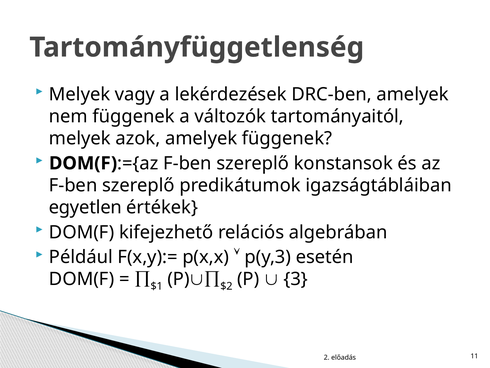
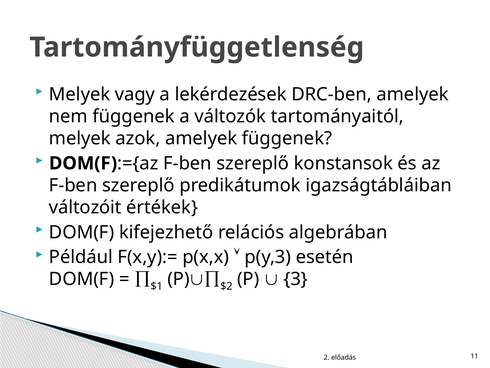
egyetlen: egyetlen -> változóit (85, 207)
